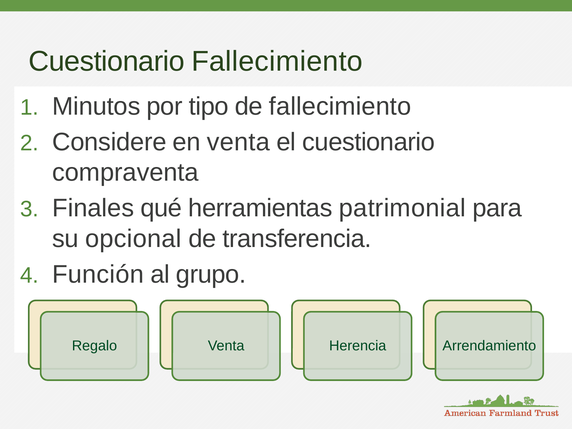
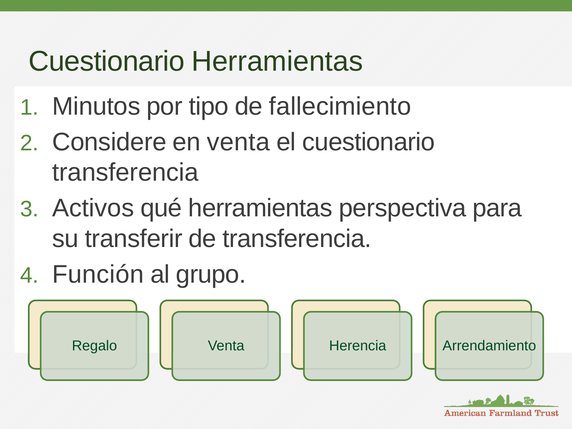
Cuestionario Fallecimiento: Fallecimiento -> Herramientas (277, 61)
compraventa: compraventa -> transferencia (125, 173)
Finales: Finales -> Activos (93, 208)
patrimonial: patrimonial -> perspectiva (403, 208)
opcional: opcional -> transferir (134, 239)
